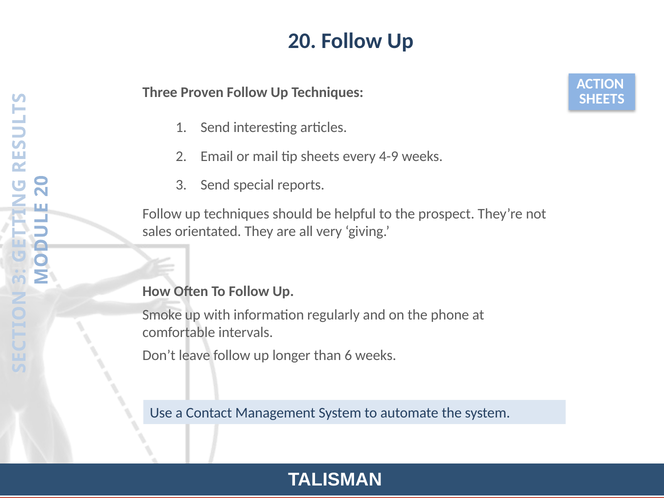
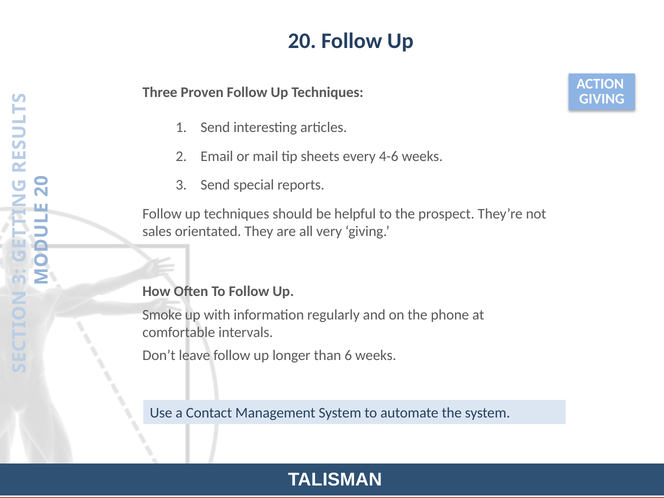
SHEETS: SHEETS -> GIVING (602, 99)
4-9: 4-9 -> 4-6 (389, 156)
